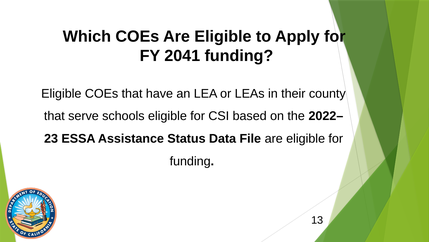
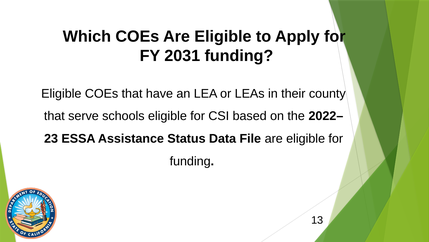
2041: 2041 -> 2031 (182, 56)
